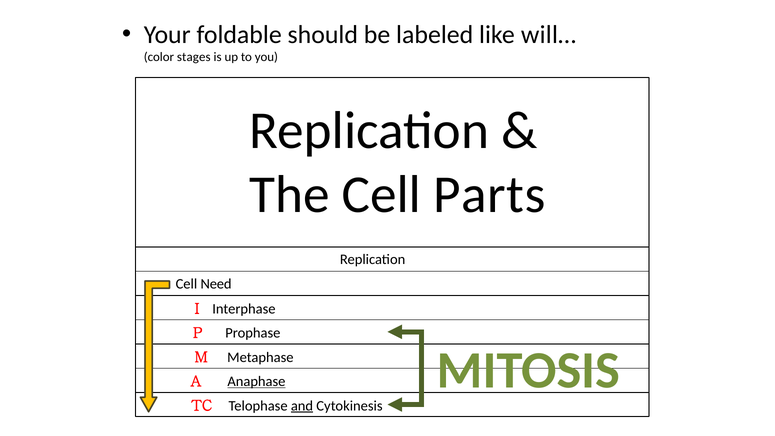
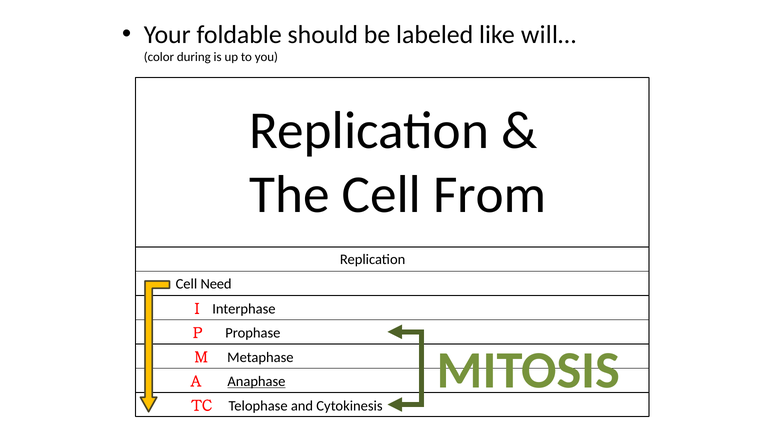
stages: stages -> during (194, 57)
Parts: Parts -> From (490, 195)
and underline: present -> none (302, 406)
